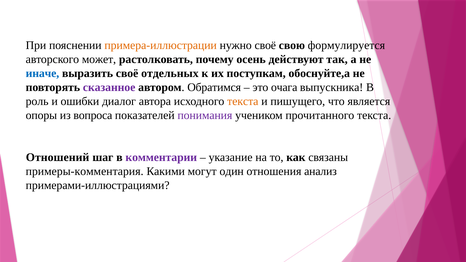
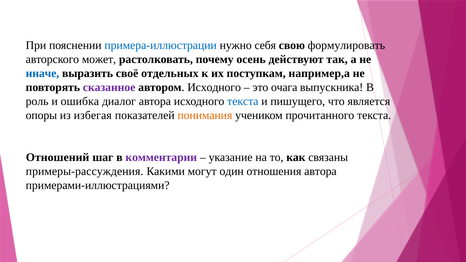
примера-иллюстрации colour: orange -> blue (161, 45)
нужно своё: своё -> себя (265, 45)
формулируется: формулируется -> формулировать (346, 45)
обоснуйте,а: обоснуйте,а -> например,а (319, 73)
автором Обратимся: Обратимся -> Исходного (214, 87)
ошибки: ошибки -> ошибка (80, 101)
текста colour: orange -> blue (243, 101)
вопроса: вопроса -> избегая (93, 115)
понимания colour: purple -> orange (205, 115)
примеры-комментария: примеры-комментария -> примеры-рассуждения (85, 171)
отношения анализ: анализ -> автора (320, 171)
